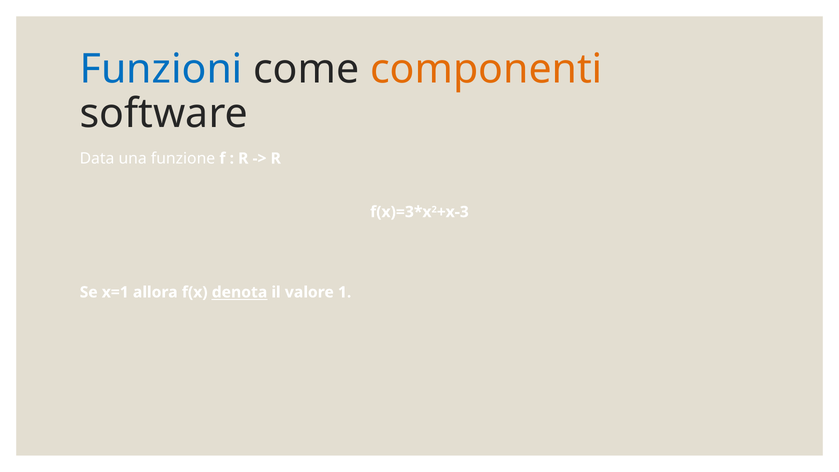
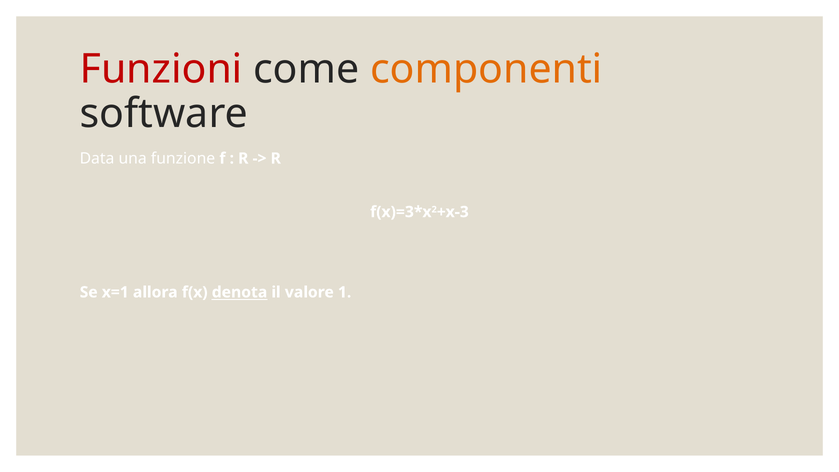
Funzioni colour: blue -> red (161, 69)
